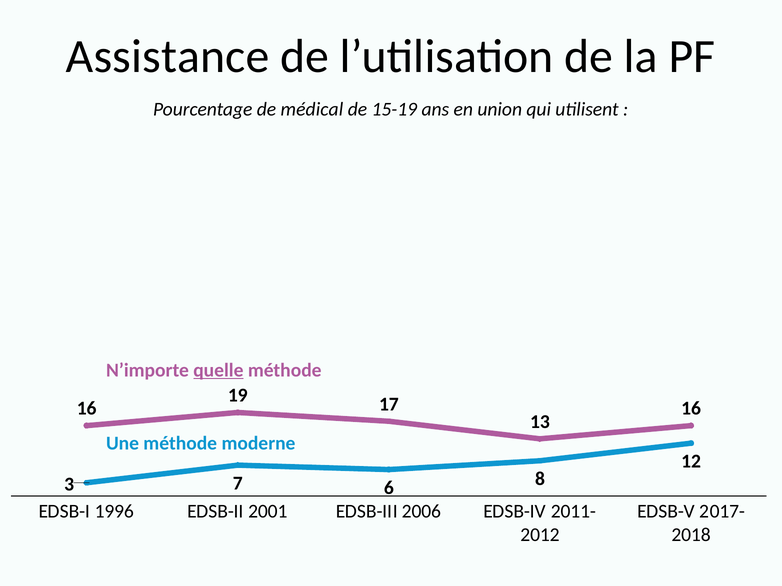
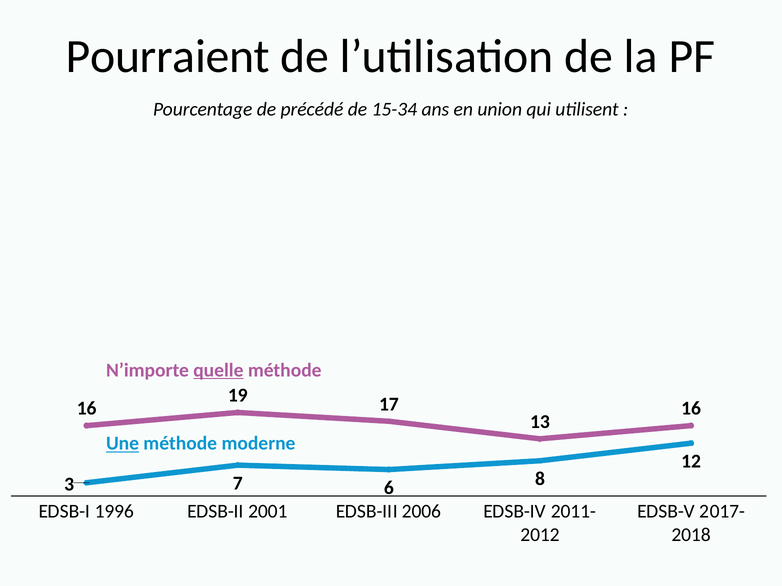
Assistance: Assistance -> Pourraient (168, 56)
médical: médical -> précédé (312, 109)
15-19: 15-19 -> 15-34 (394, 109)
Une underline: none -> present (123, 444)
